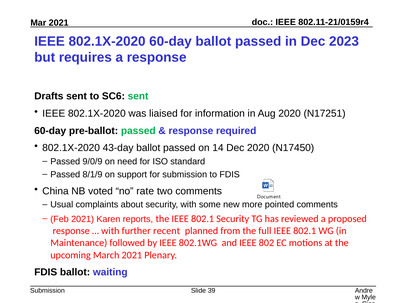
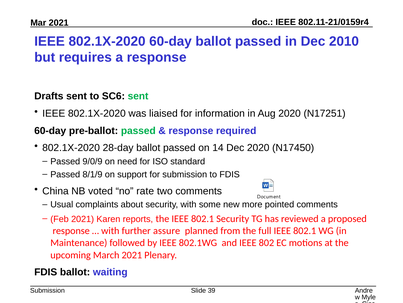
2023: 2023 -> 2010 (344, 41)
43-day: 43-day -> 28-day (118, 147)
recent: recent -> assure (167, 230)
